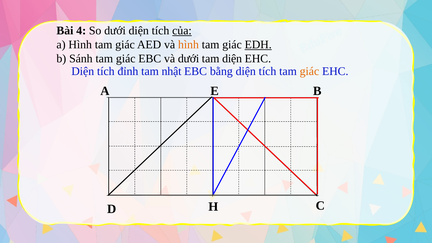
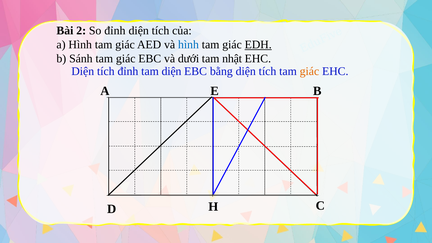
4: 4 -> 2 (81, 31)
So dưới: dưới -> đỉnh (115, 31)
của underline: present -> none (182, 31)
hình colour: orange -> blue (188, 45)
tam diện: diện -> nhật (232, 59)
tam nhật: nhật -> diện (172, 71)
